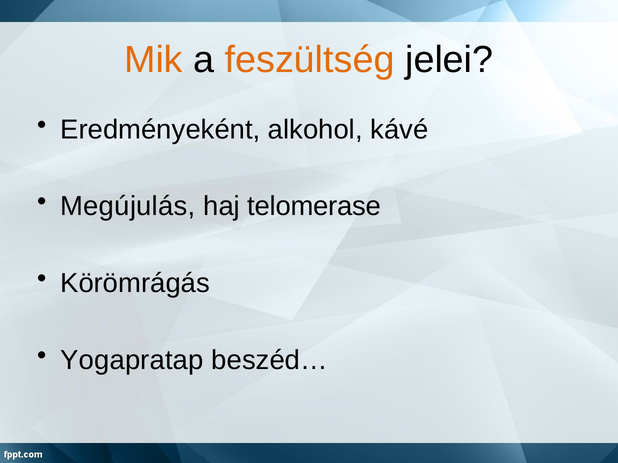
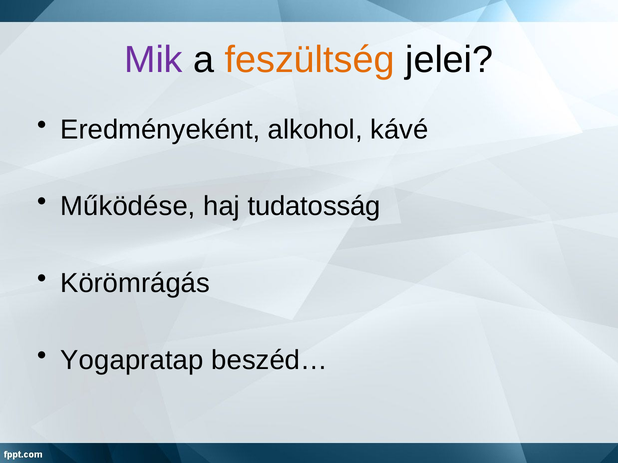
Mik colour: orange -> purple (153, 60)
Megújulás: Megújulás -> Működése (128, 207)
telomerase: telomerase -> tudatosság (314, 207)
